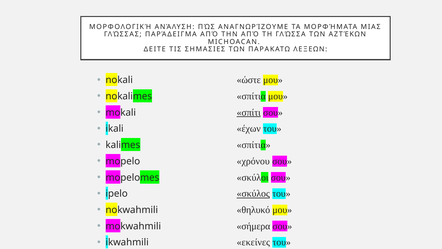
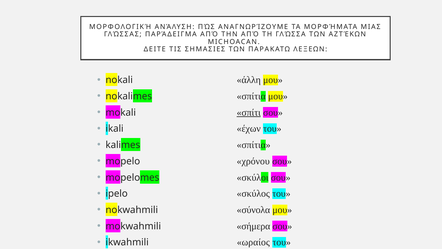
ώστε: ώστε -> άλλη (249, 80)
σκύλος underline: present -> none (253, 193)
θηλυκό: θηλυκό -> σύνολα (253, 210)
εκείνες: εκείνες -> ωραίος (253, 242)
